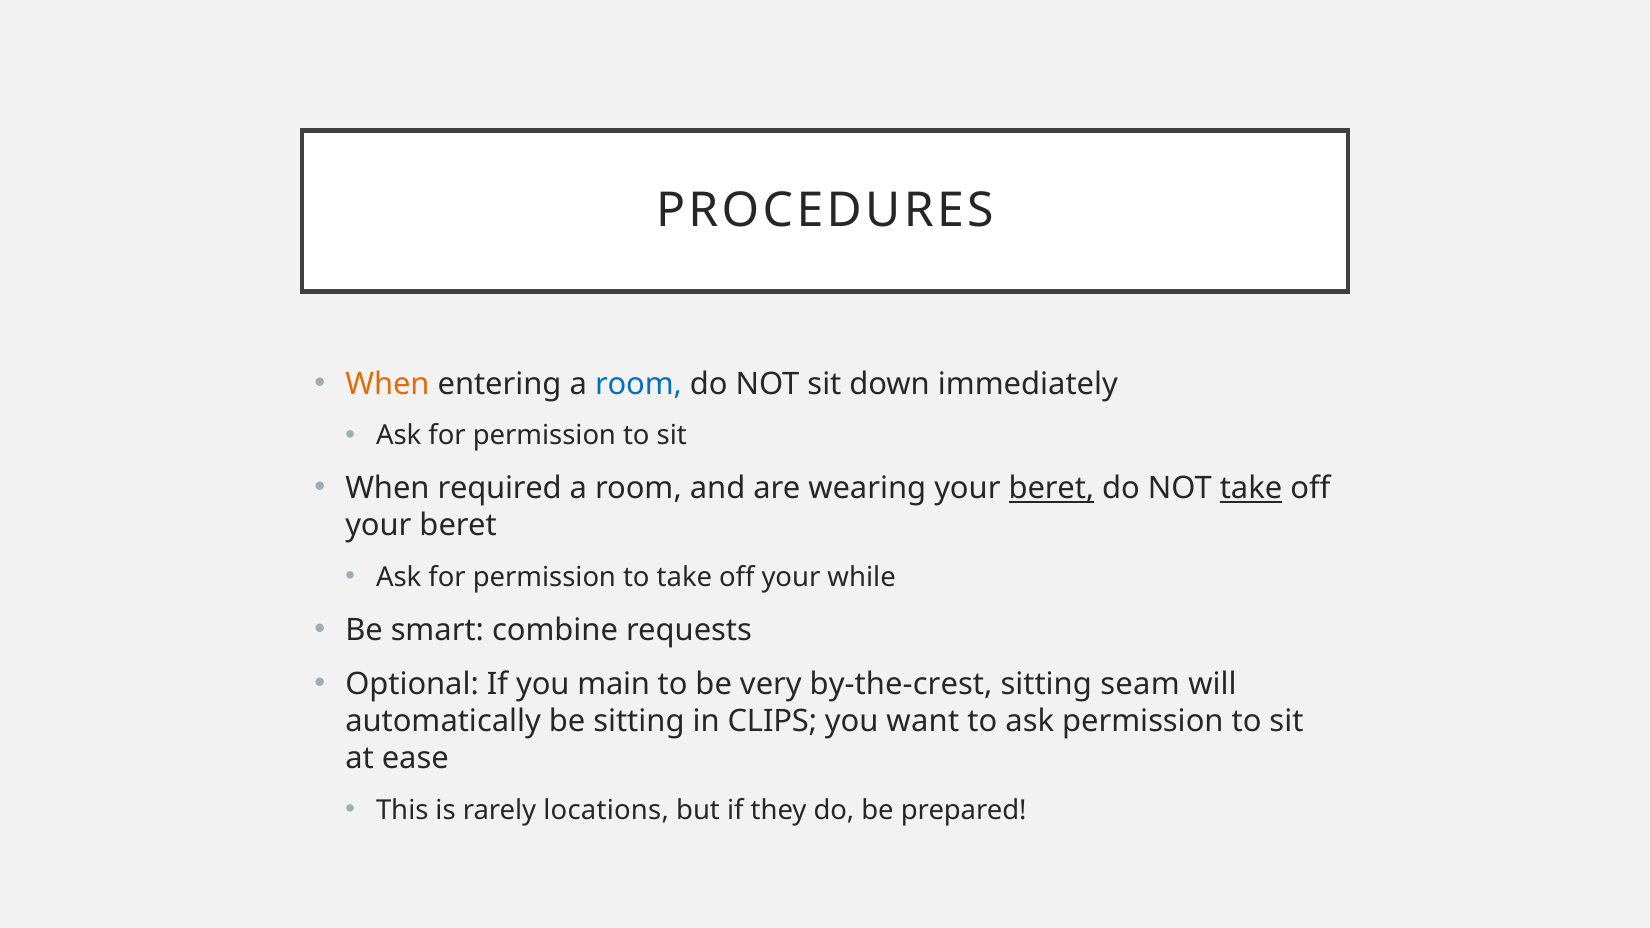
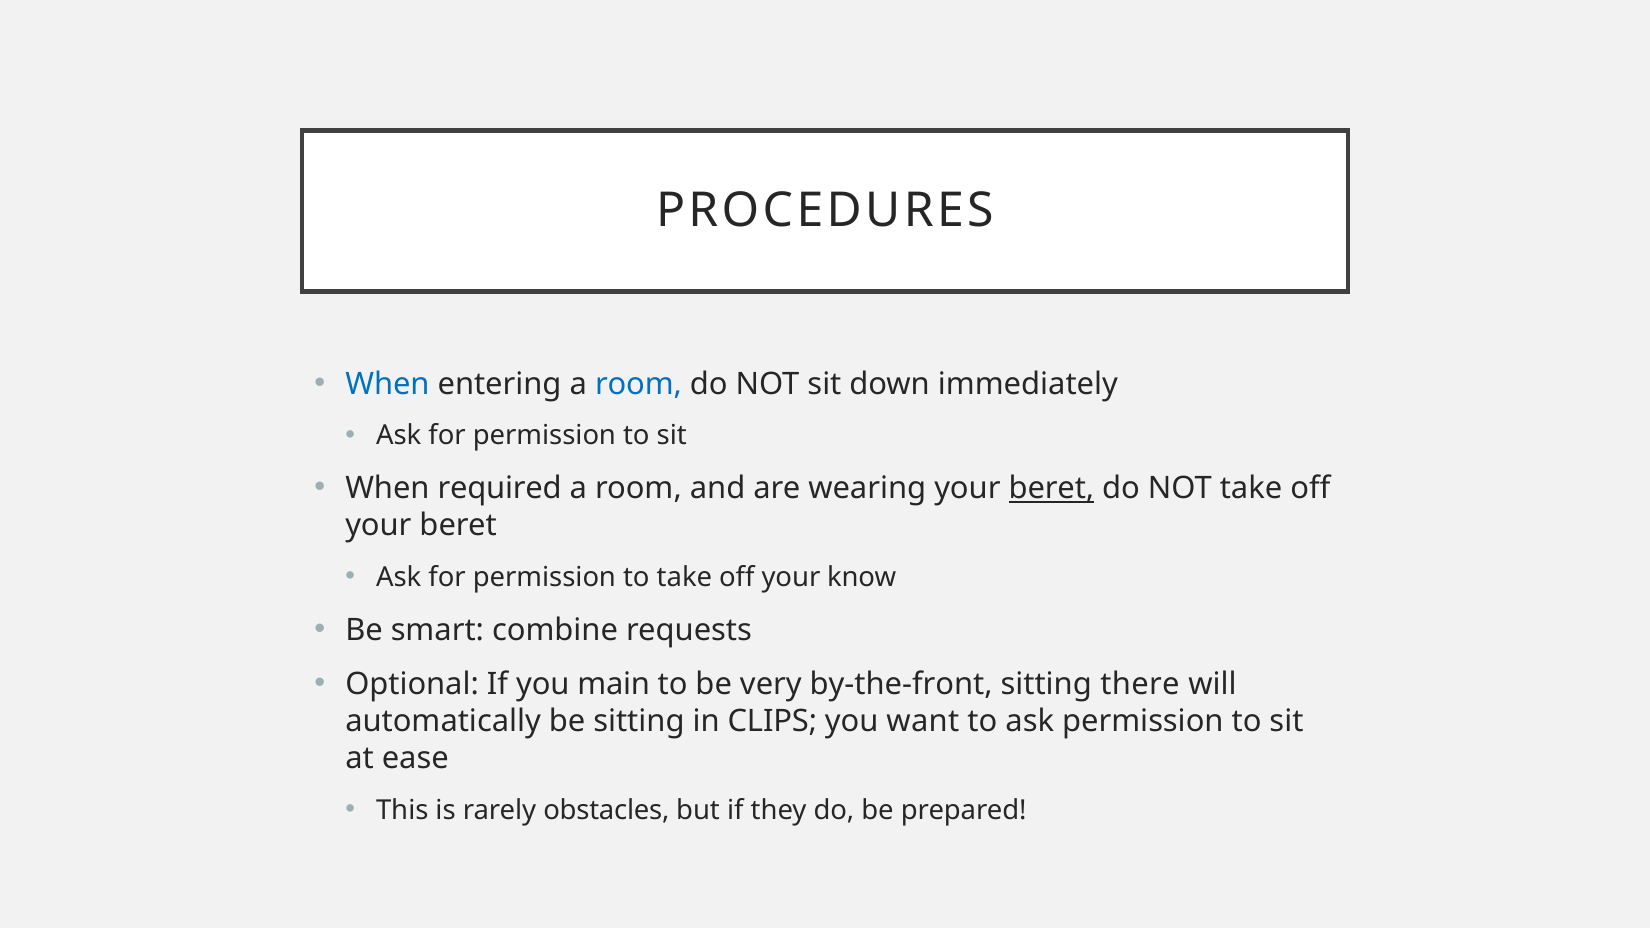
When colour: orange -> blue (387, 384)
take underline: present -> none (1251, 488)
while: while -> know (862, 577)
by-the-crest: by-the-crest -> by-the-front (901, 684)
seam: seam -> there (1140, 684)
locations: locations -> obstacles (606, 811)
